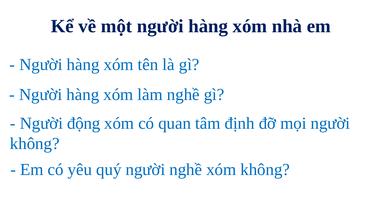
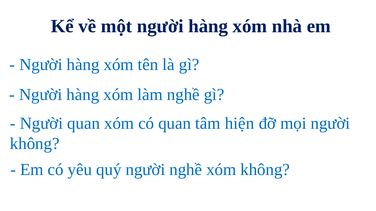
Người động: động -> quan (84, 124)
định: định -> hiện (240, 124)
